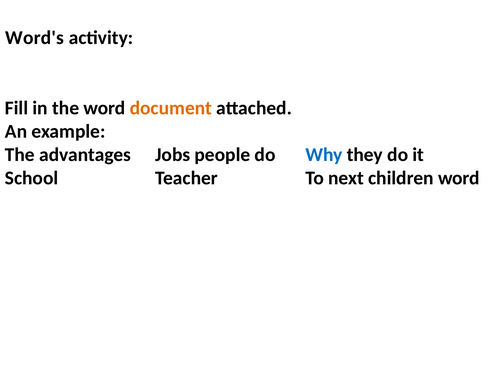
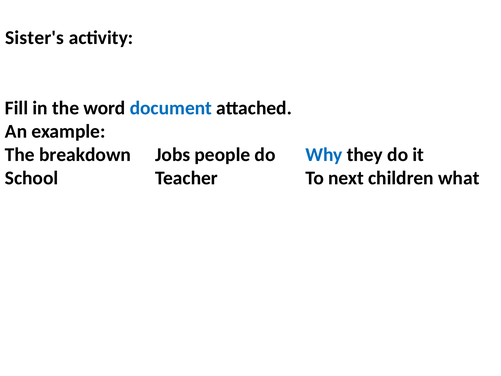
Word's: Word's -> Sister's (35, 38)
document colour: orange -> blue (171, 108)
advantages: advantages -> breakdown (85, 155)
children word: word -> what (459, 178)
